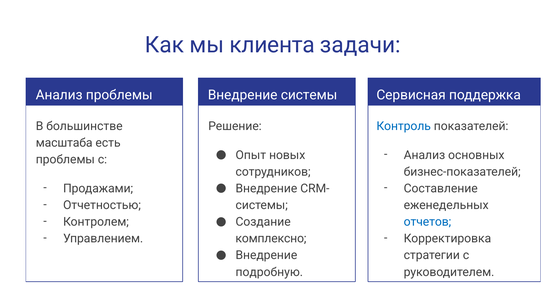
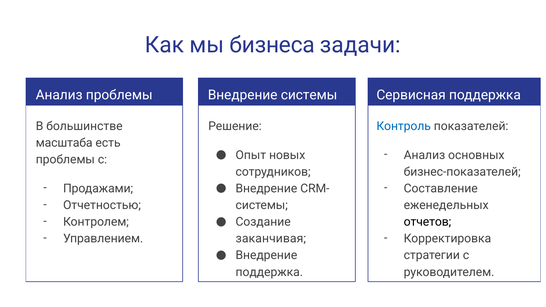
клиента: клиента -> бизнеса (272, 45)
отчетов colour: blue -> black (427, 222)
комплексно: комплексно -> заканчивая (271, 239)
подробную: подробную -> поддержка (269, 272)
